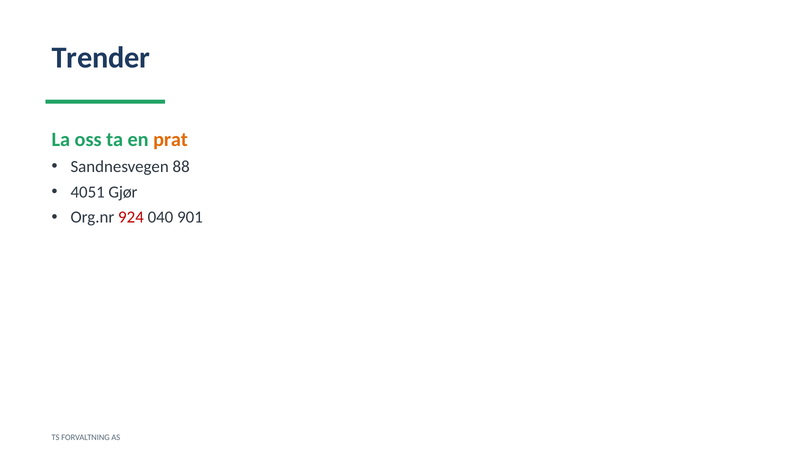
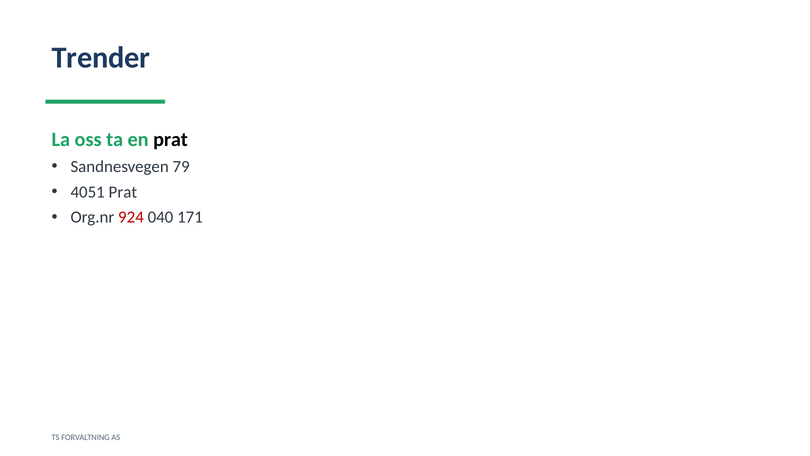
prat colour: orange -> black (171, 139)
88: 88 -> 79 (181, 167)
4051 Gjør: Gjør -> Prat (123, 192)
901: 901 -> 171 (190, 217)
